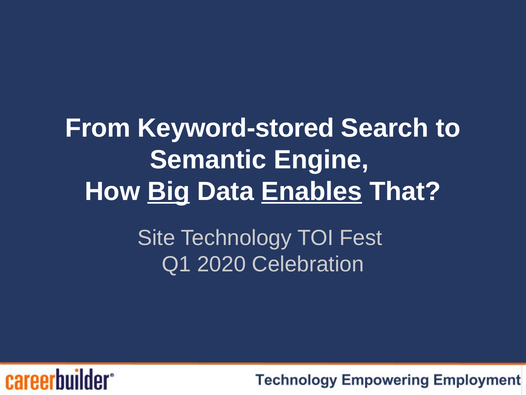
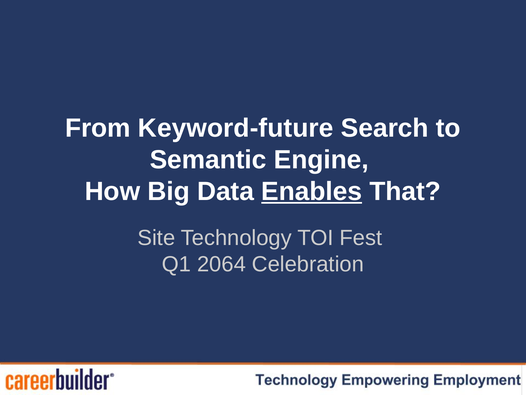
Keyword-stored: Keyword-stored -> Keyword-future (236, 128)
Big underline: present -> none (169, 191)
2020: 2020 -> 2064 (221, 264)
